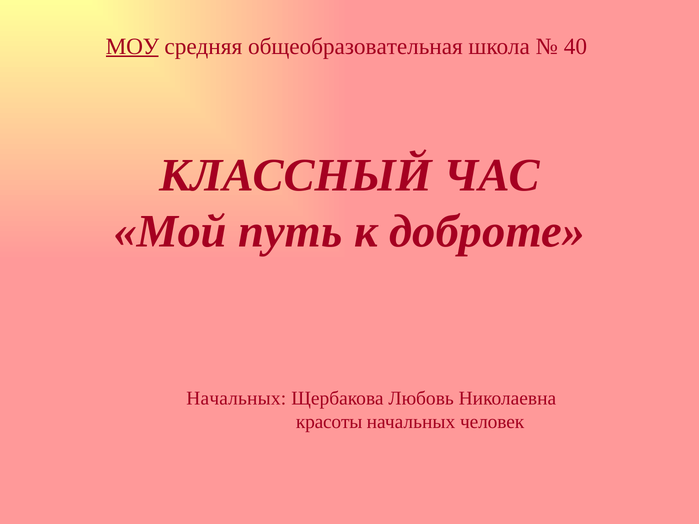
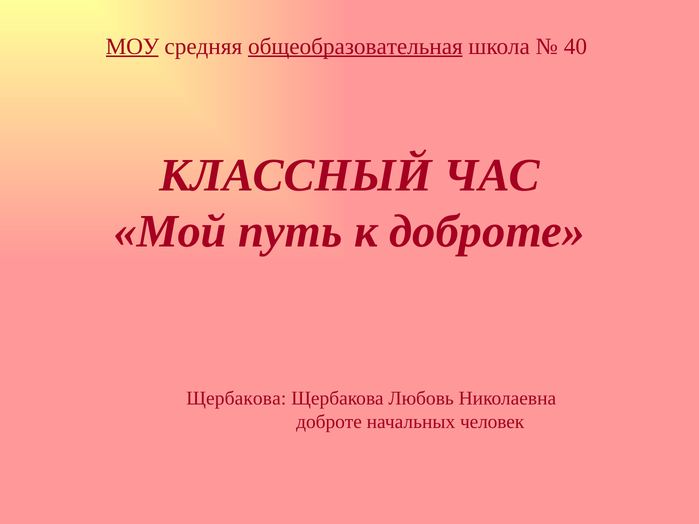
общеобразовательная underline: none -> present (355, 46)
Начальных: Начальных -> Щербакова (236, 399)
красоты: красоты -> доброте (329, 422)
